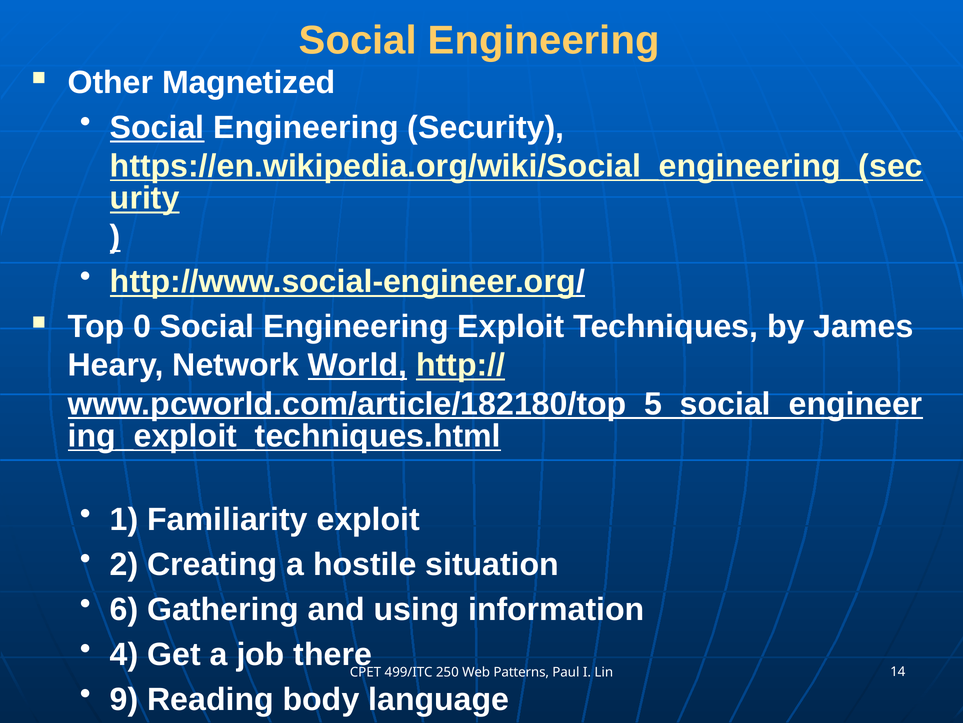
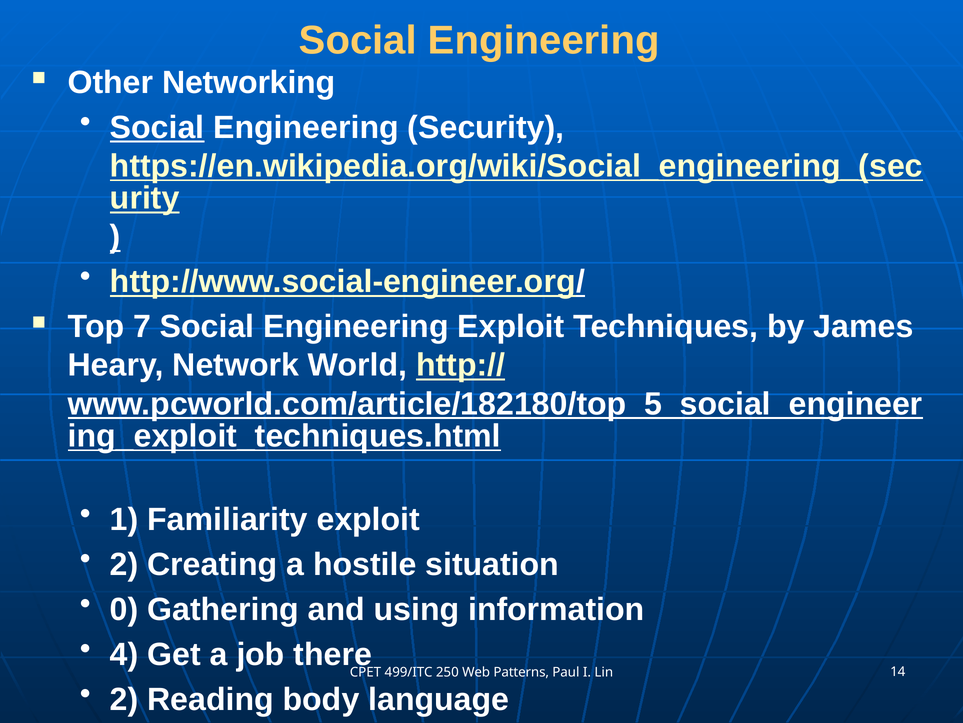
Magnetized: Magnetized -> Networking (249, 83)
0: 0 -> 7 (142, 326)
World underline: present -> none (357, 365)
6: 6 -> 0 (124, 609)
9: 9 -> 2 (124, 699)
